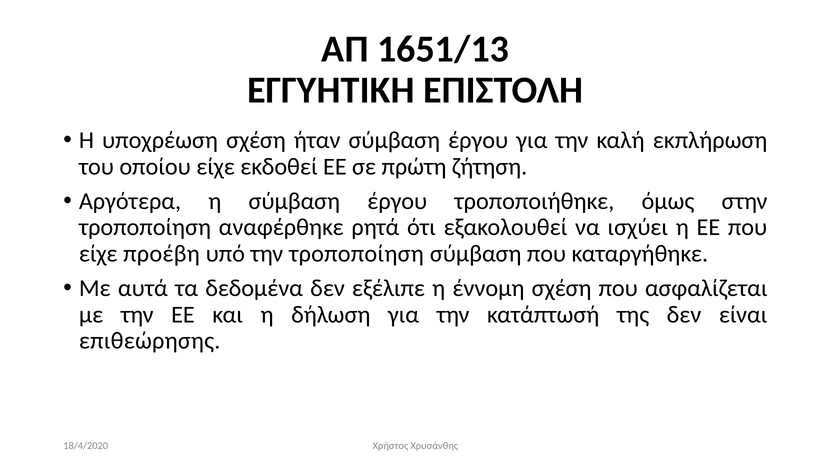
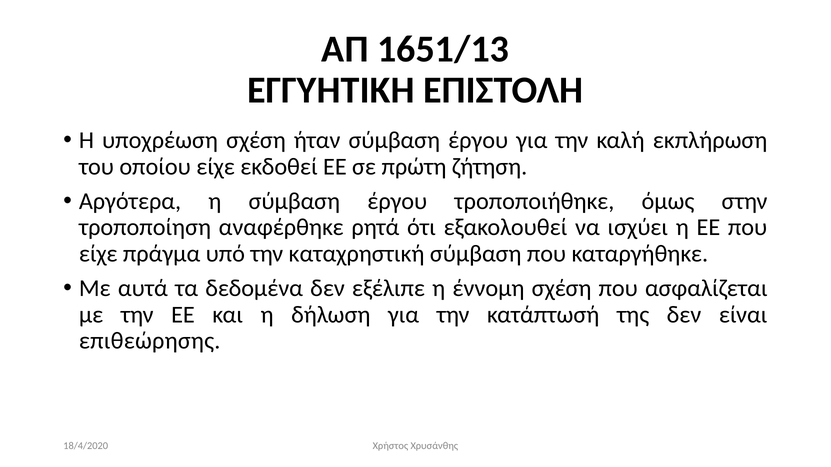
προέβη: προέβη -> πράγμα (162, 254)
την τροποποίηση: τροποποίηση -> καταχρηστική (357, 254)
